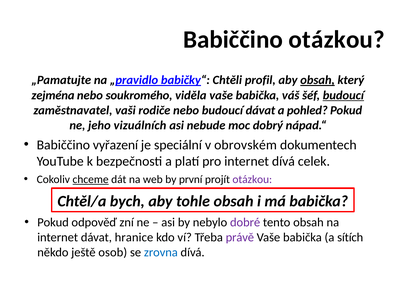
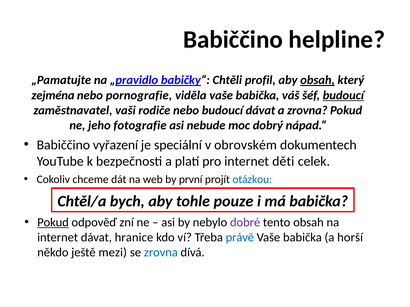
Babiččino otázkou: otázkou -> helpline (337, 40)
soukromého: soukromého -> pornografie (139, 95)
a pohled: pohled -> zrovna (307, 111)
vizuálních: vizuálních -> fotografie (140, 126)
internet dívá: dívá -> děti (283, 162)
chceme underline: present -> none (91, 180)
otázkou colour: purple -> blue (252, 180)
tohle obsah: obsah -> pouze (234, 202)
Pokud underline: none -> present (53, 223)
právě colour: purple -> blue (240, 238)
sítích: sítích -> horší (350, 238)
osob: osob -> mezi (113, 253)
